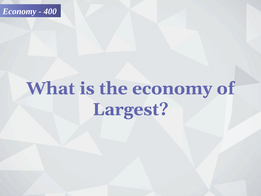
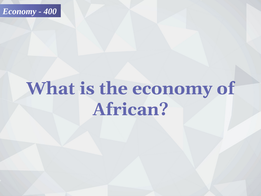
Largest: Largest -> African (131, 109)
